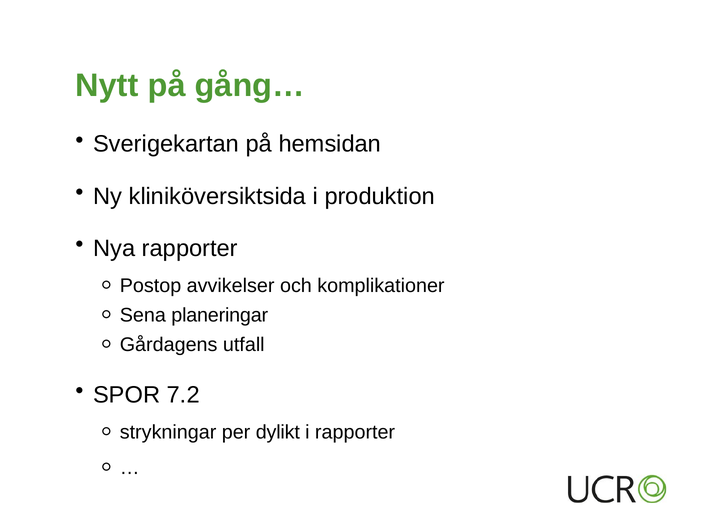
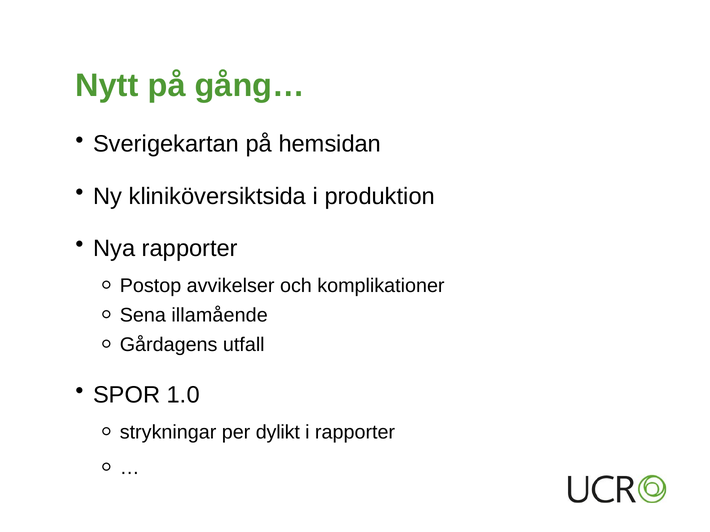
planeringar: planeringar -> illamående (220, 316)
7.2: 7.2 -> 1.0 (183, 395)
